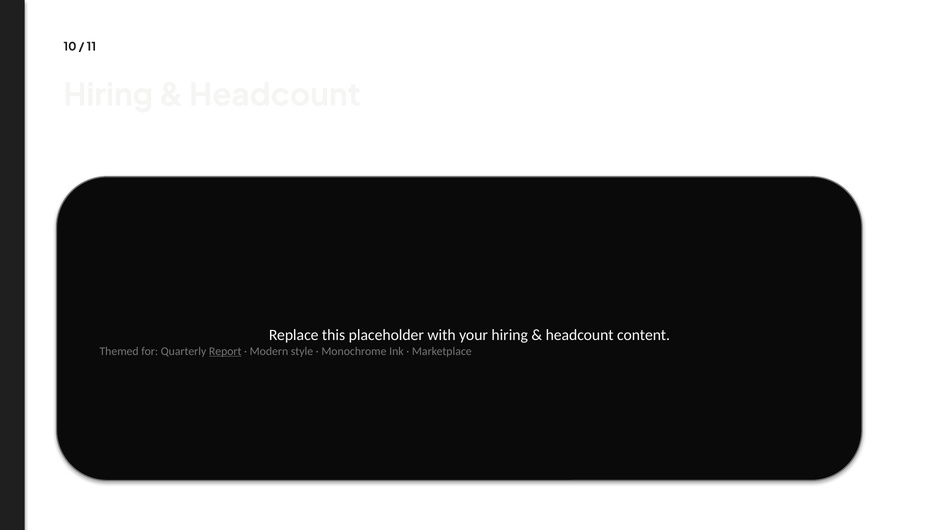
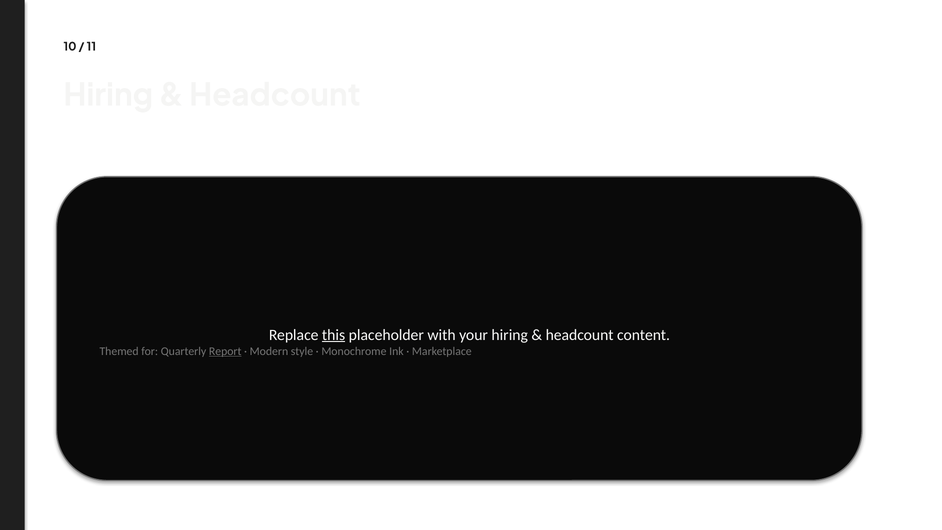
this underline: none -> present (334, 335)
